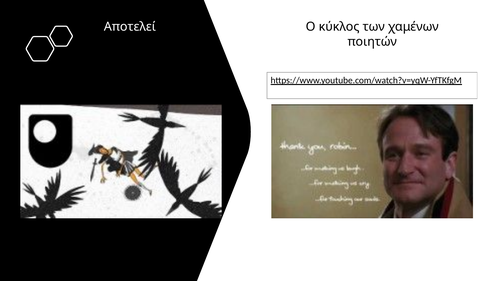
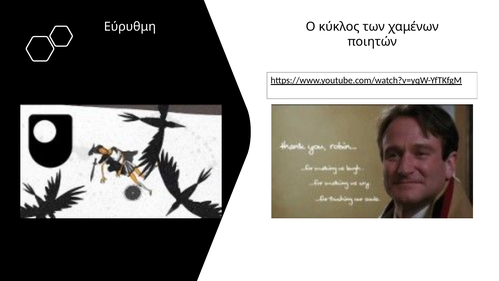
Αποτελεί: Αποτελεί -> Εύρυθμη (130, 27)
